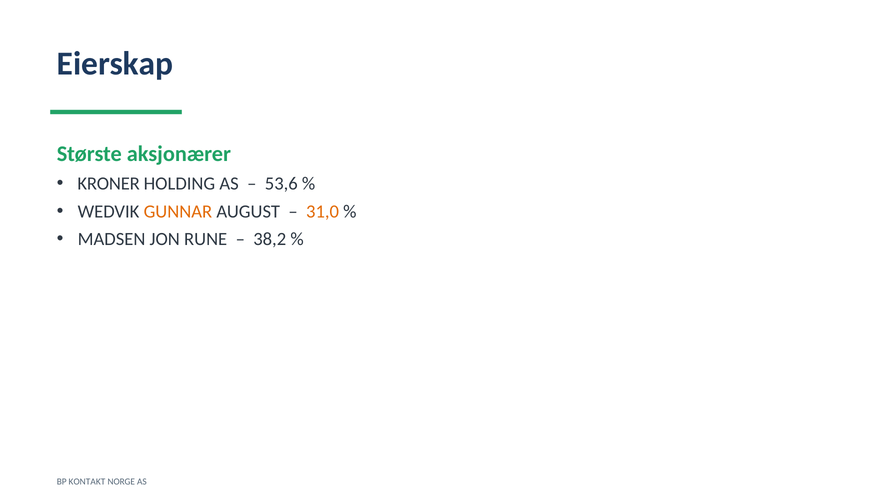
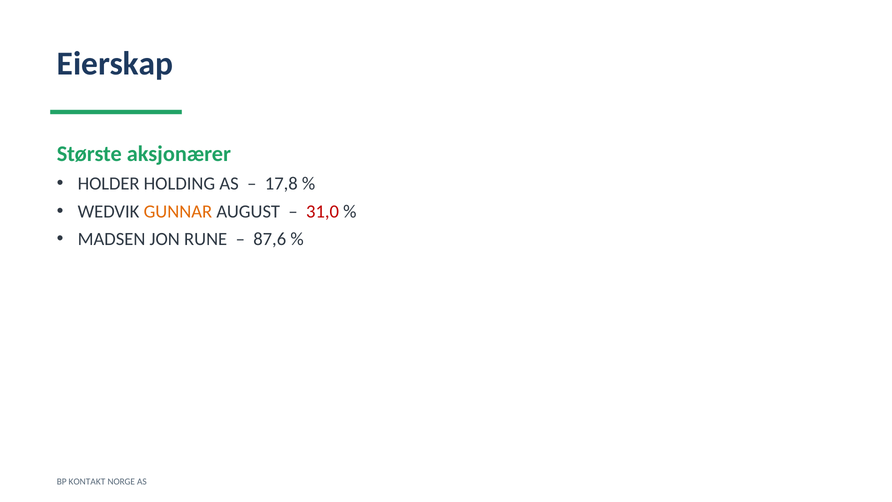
KRONER: KRONER -> HOLDER (109, 183)
53,6: 53,6 -> 17,8 (281, 183)
31,0 colour: orange -> red (323, 211)
38,2: 38,2 -> 87,6 (270, 239)
